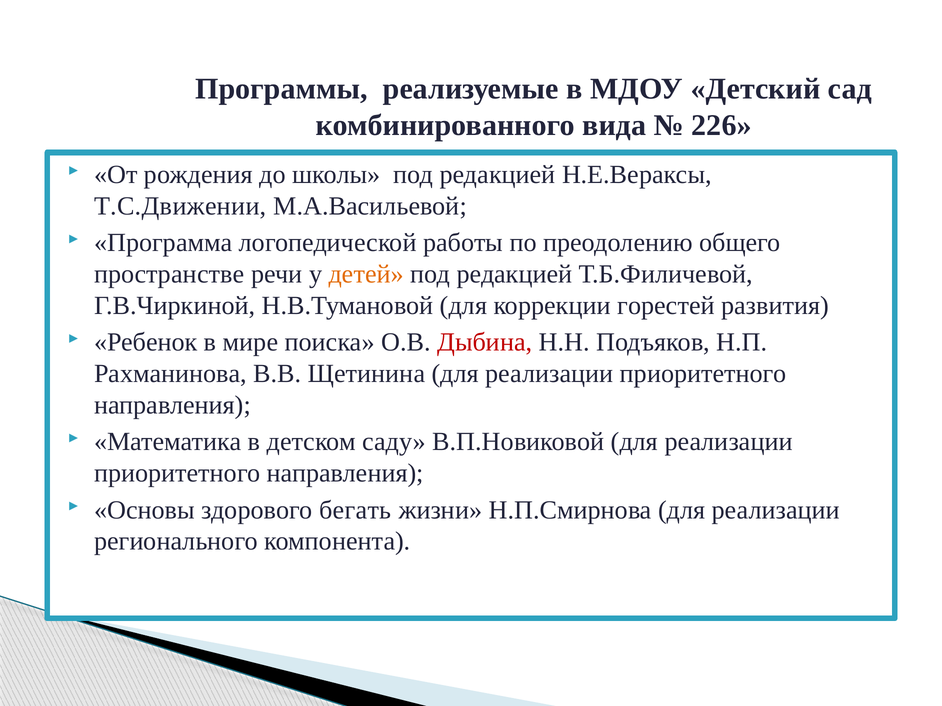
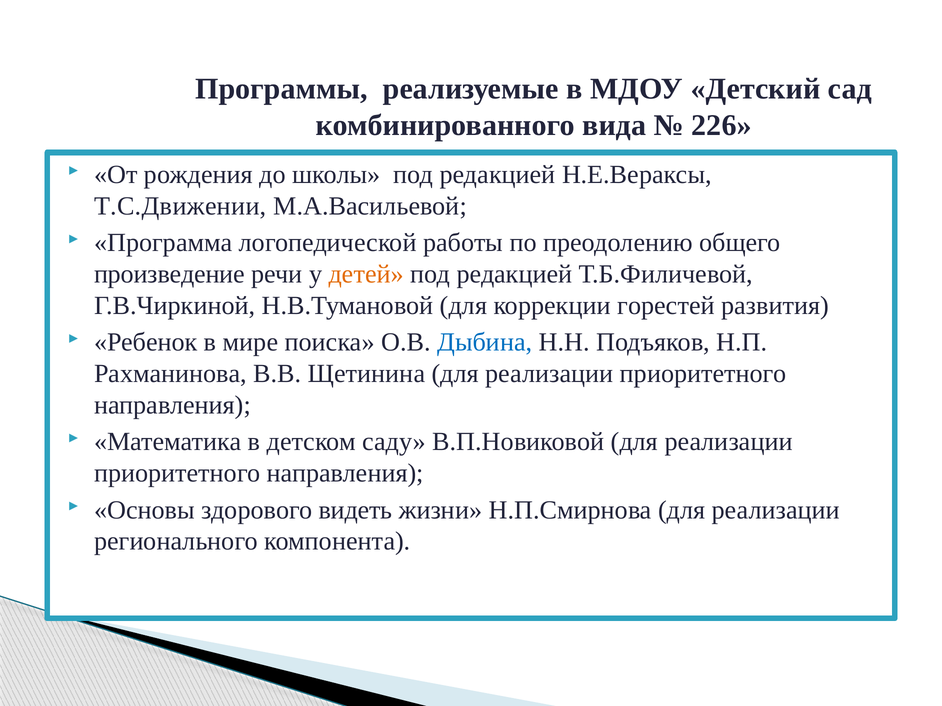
пространстве: пространстве -> произведение (169, 274)
Дыбина colour: red -> blue (485, 343)
бегать: бегать -> видеть (356, 510)
